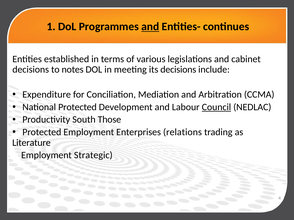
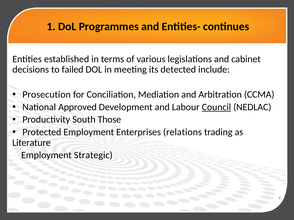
and underline: present -> none (150, 27)
notes: notes -> failed (73, 70)
its decisions: decisions -> detected (178, 70)
Expenditure: Expenditure -> Prosecution (47, 95)
National Protected: Protected -> Approved (77, 107)
